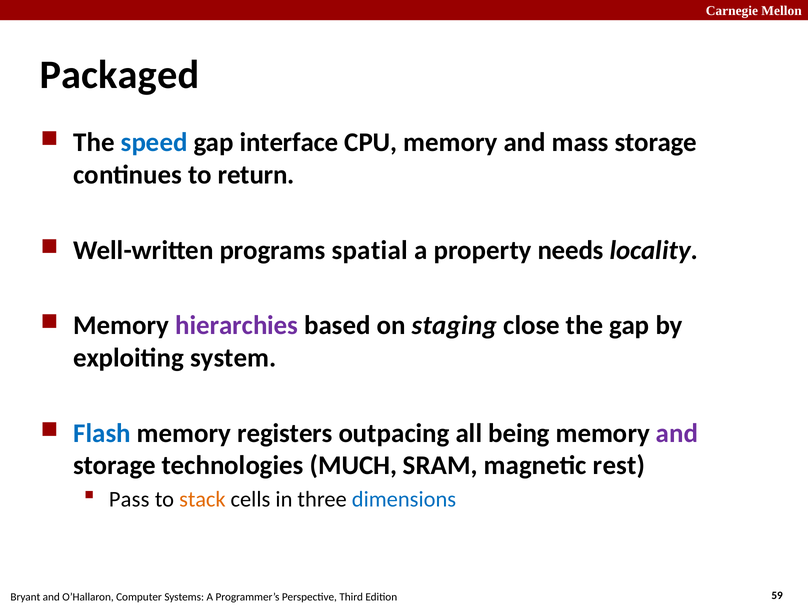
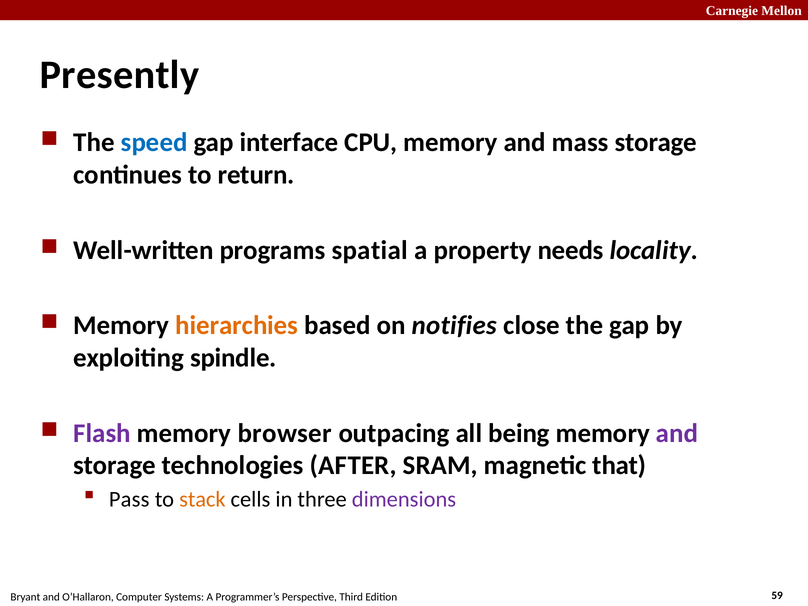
Packaged: Packaged -> Presently (119, 75)
hierarchies colour: purple -> orange (237, 326)
staging: staging -> notifies (454, 326)
system: system -> spindle (233, 358)
Flash colour: blue -> purple (102, 433)
registers: registers -> browser (285, 433)
MUCH: MUCH -> AFTER (353, 466)
rest: rest -> that (619, 466)
dimensions colour: blue -> purple (404, 499)
